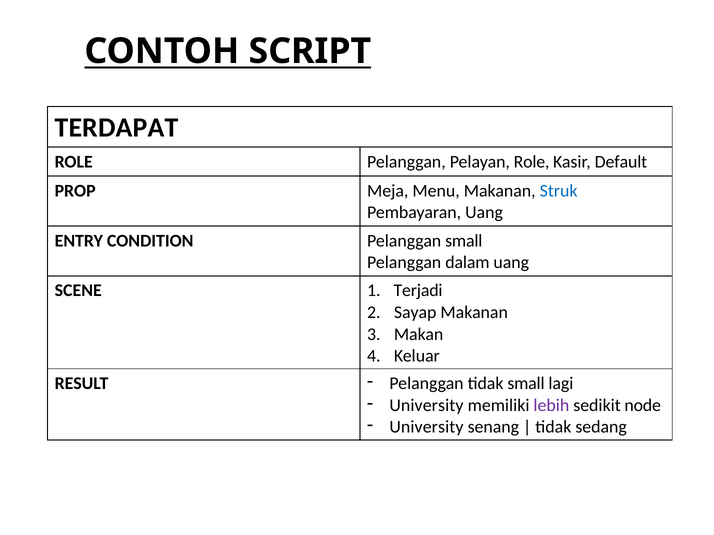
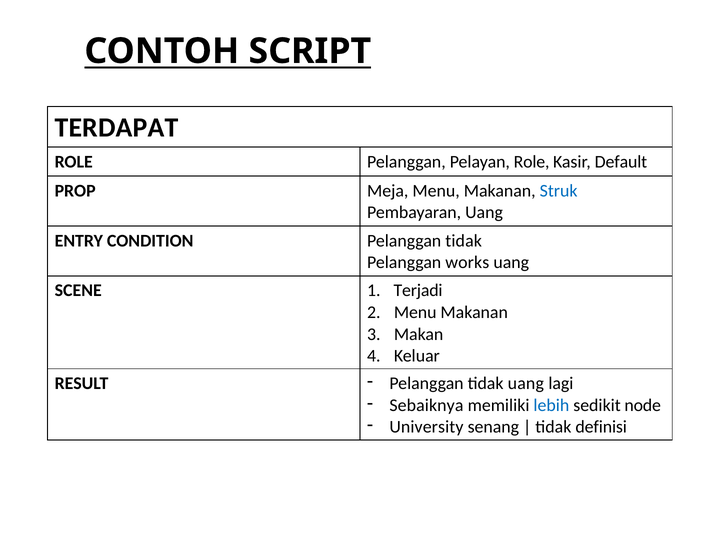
CONDITION Pelanggan small: small -> tidak (464, 241)
dalam: dalam -> works (467, 263)
Sayap: Sayap -> Menu (415, 313)
tidak small: small -> uang (526, 384)
University: University -> Sebaiknya (426, 406)
lebih colour: purple -> blue (551, 406)
sedang: sedang -> definisi (601, 427)
